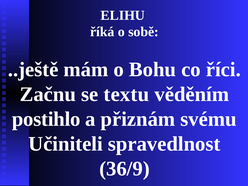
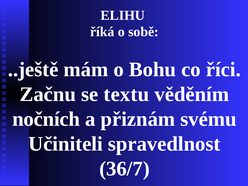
postihlo: postihlo -> nočních (46, 119)
36/9: 36/9 -> 36/7 (124, 169)
